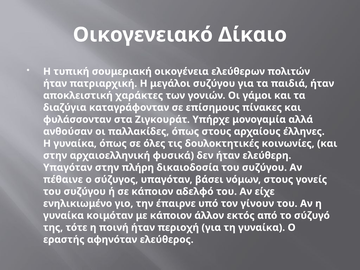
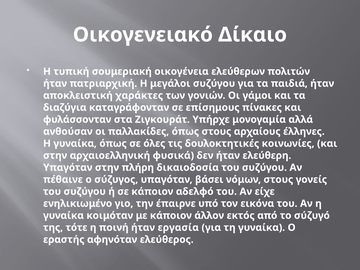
γίνουν: γίνουν -> εικόνα (257, 204)
περιοχή: περιοχή -> εργασία (178, 228)
